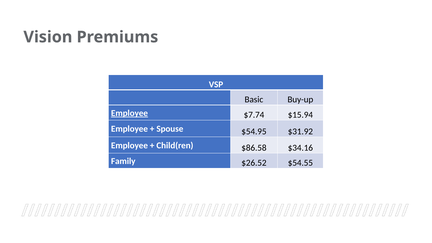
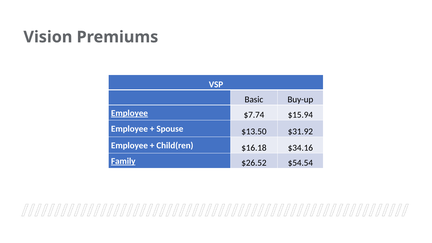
$54.95: $54.95 -> $13.50 (254, 131)
$86.58: $86.58 -> $16.18 (254, 148)
Family underline: none -> present (123, 161)
$54.55: $54.55 -> $54.54 (300, 163)
